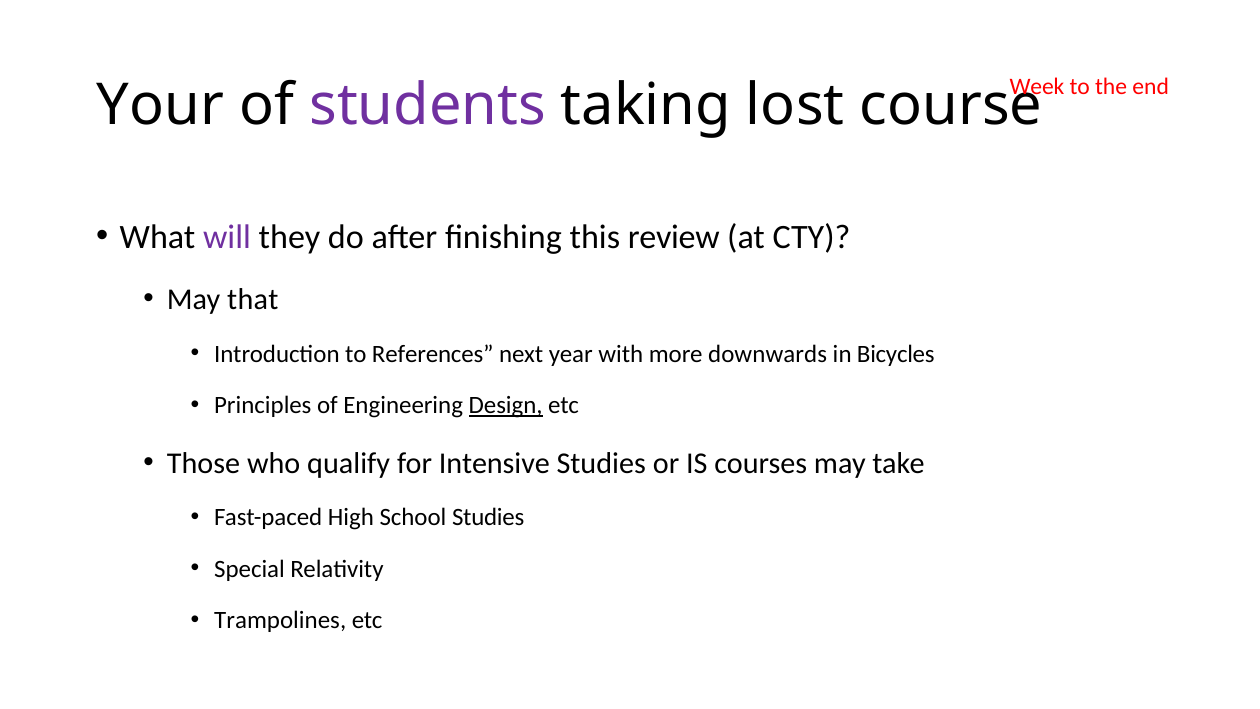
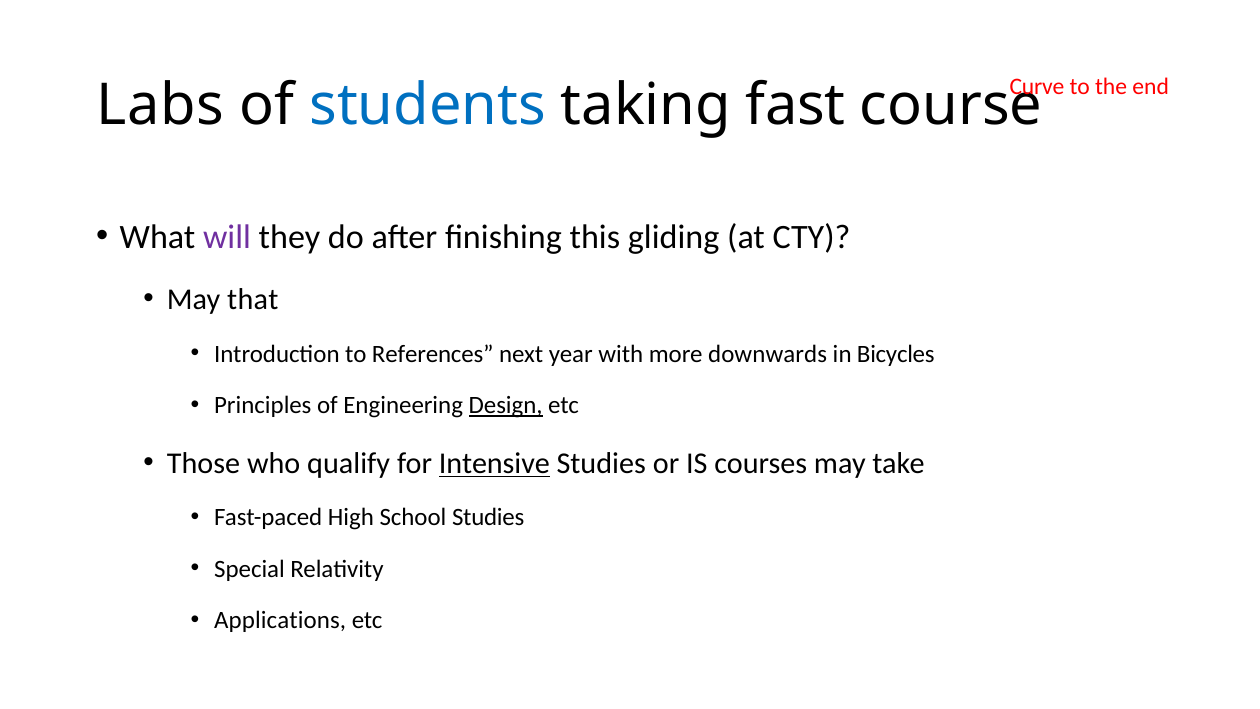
Week: Week -> Curve (1037, 87)
Your: Your -> Labs (160, 106)
students colour: purple -> blue (428, 106)
lost: lost -> fast (796, 106)
review: review -> gliding (674, 237)
Intensive underline: none -> present (494, 463)
Trampolines: Trampolines -> Applications (280, 620)
